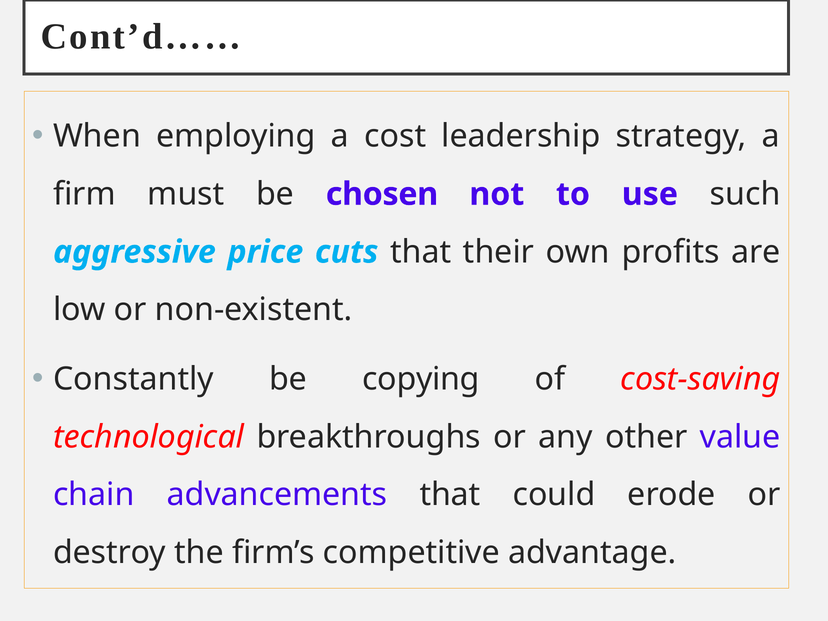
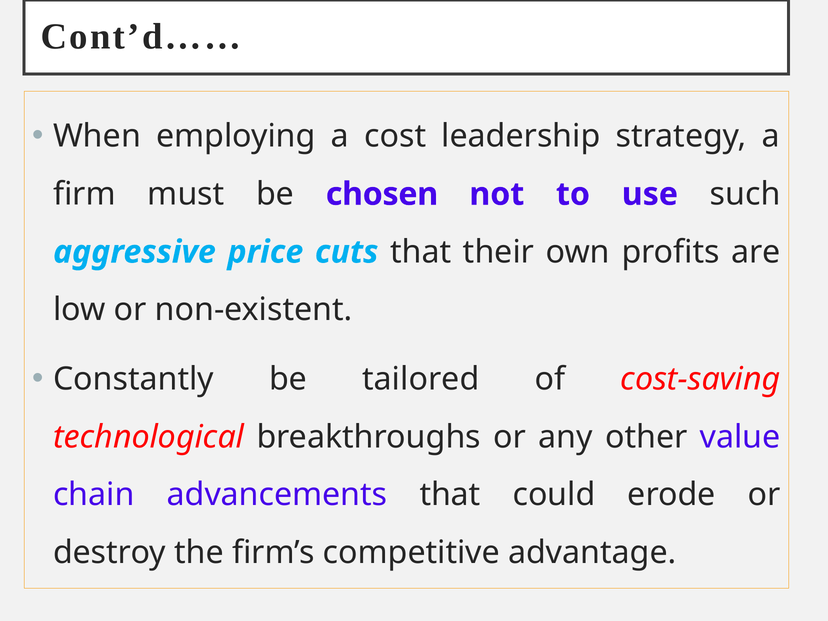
copying: copying -> tailored (421, 379)
